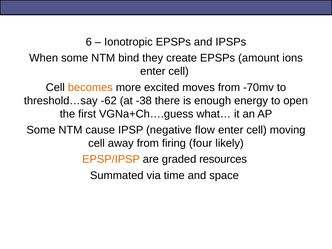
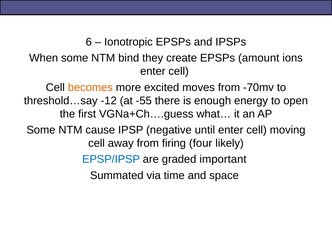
-62: -62 -> -12 (109, 101)
-38: -38 -> -55 (144, 101)
flow: flow -> until (205, 130)
EPSP/IPSP colour: orange -> blue (111, 159)
resources: resources -> important (223, 159)
